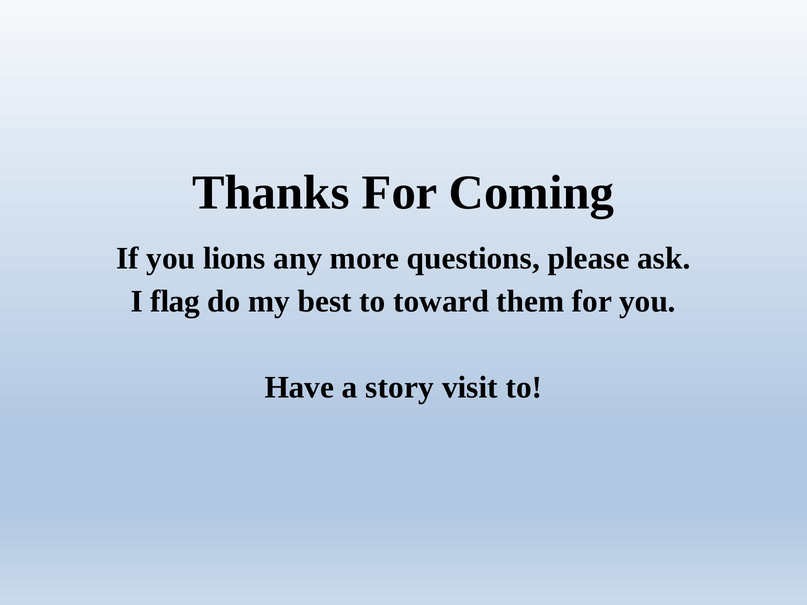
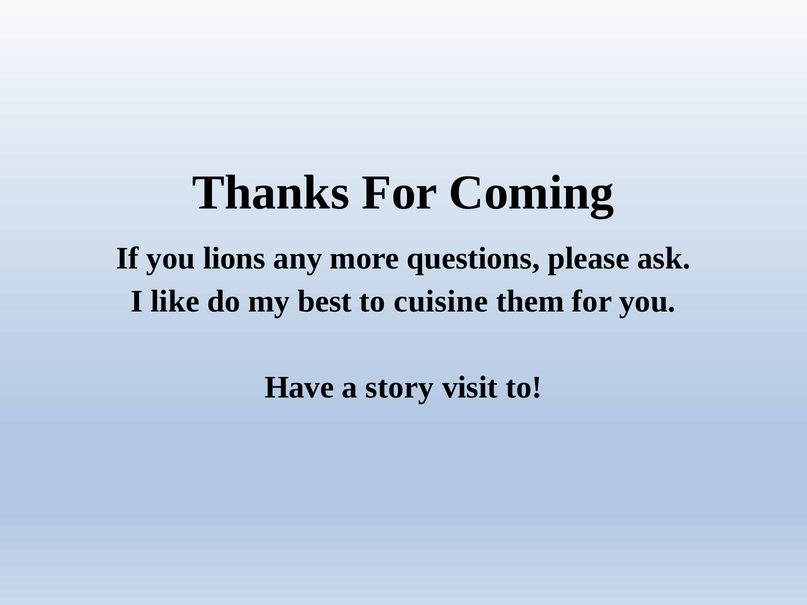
flag: flag -> like (175, 302)
toward: toward -> cuisine (441, 302)
